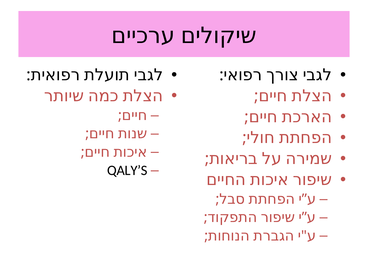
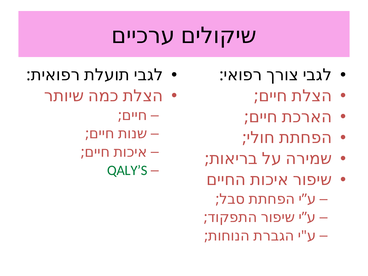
QALY’S colour: black -> green (127, 170)
